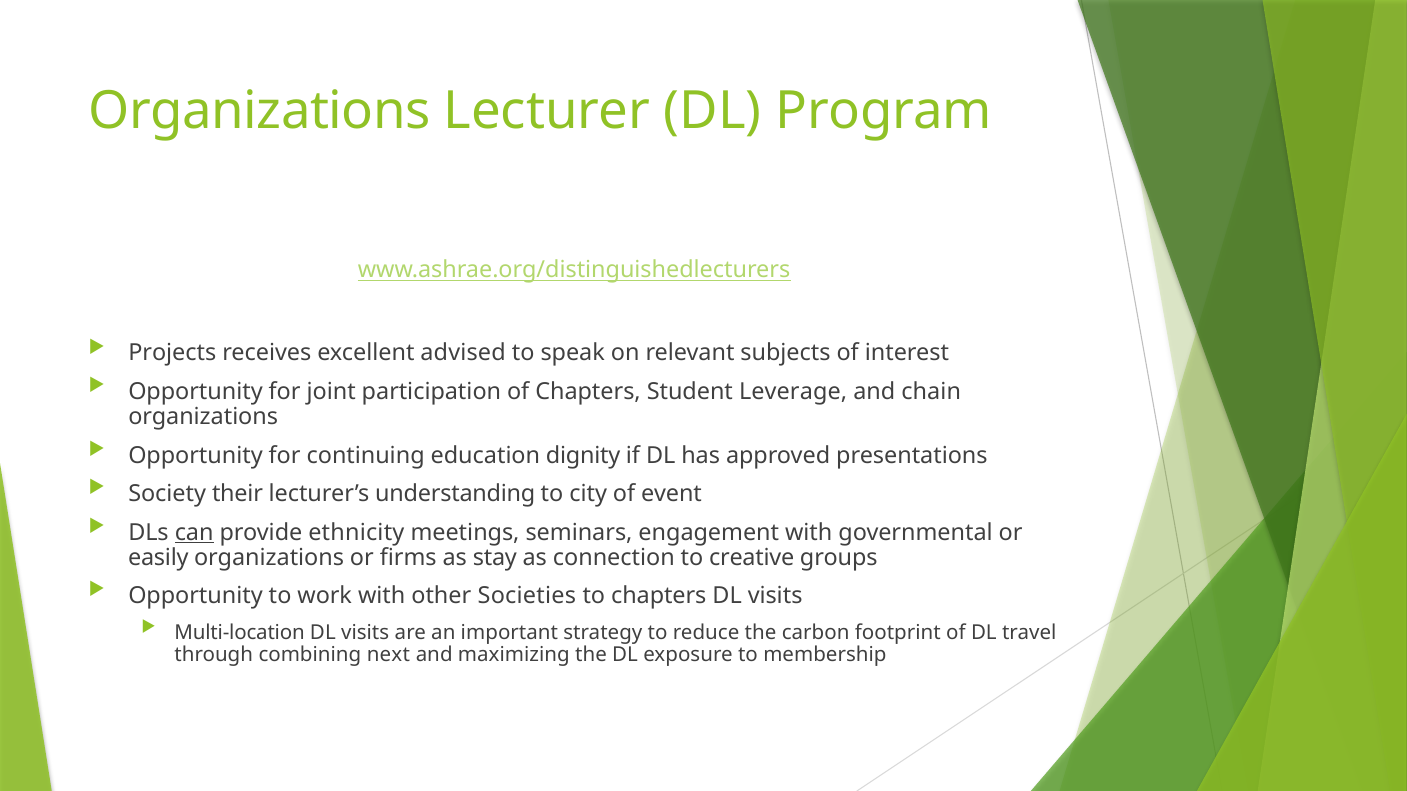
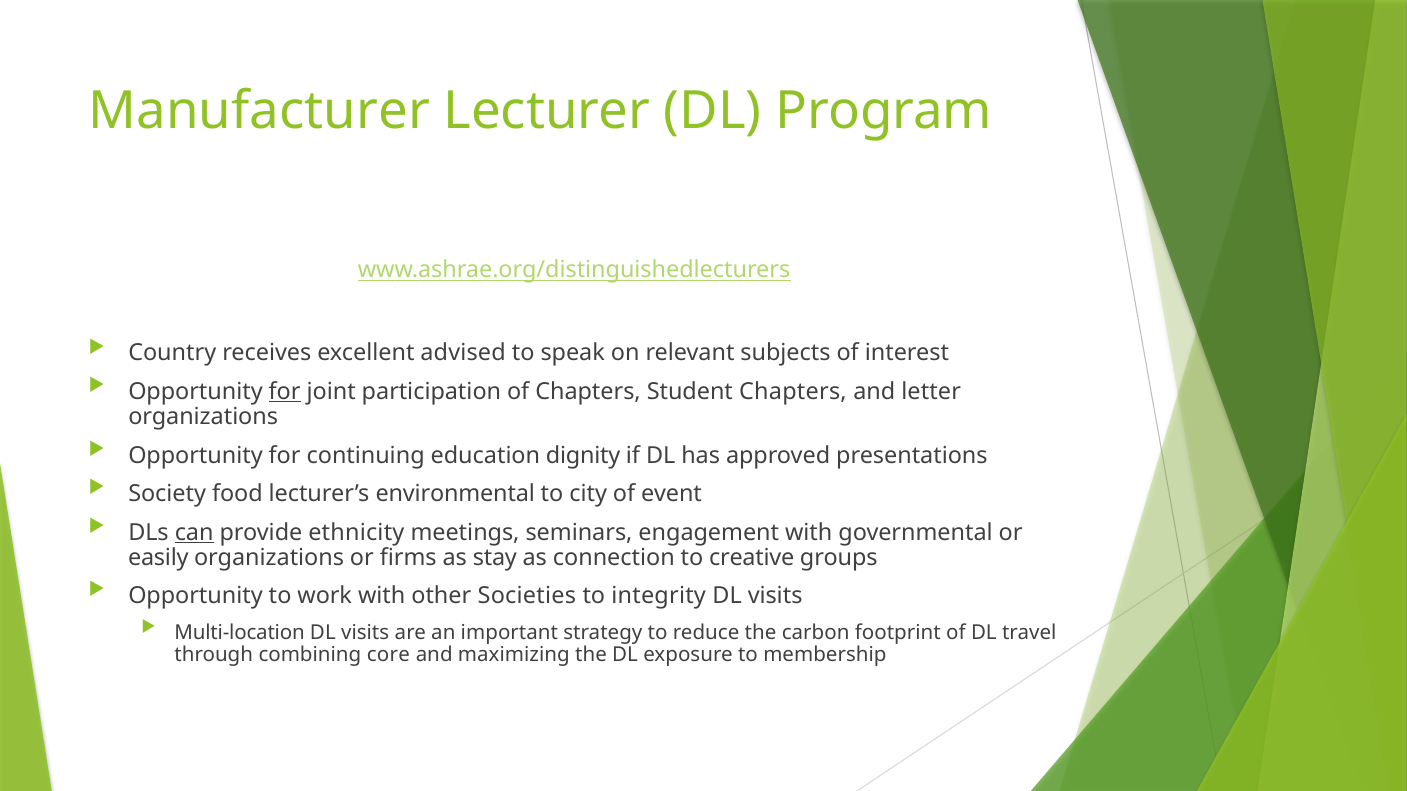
Organizations: Organizations -> Manufacturer (259, 111)
Projects: Projects -> Country (172, 353)
for underline: none -> present (285, 392)
Student Leverage: Leverage -> Chapters (793, 392)
chain: chain -> letter (931, 392)
their: their -> food (237, 494)
understanding: understanding -> environmental (455, 494)
to chapters: chapters -> integrity (659, 596)
next: next -> core (388, 655)
